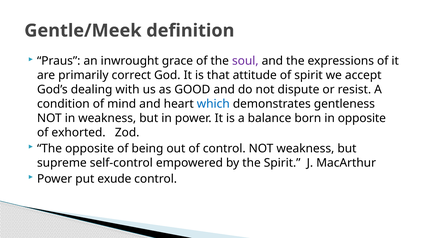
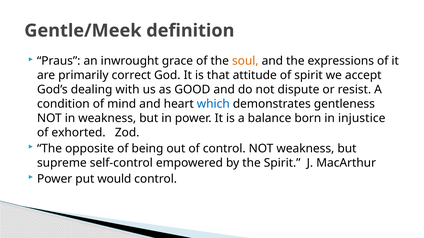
soul colour: purple -> orange (245, 61)
in opposite: opposite -> injustice (362, 118)
exude: exude -> would (114, 179)
